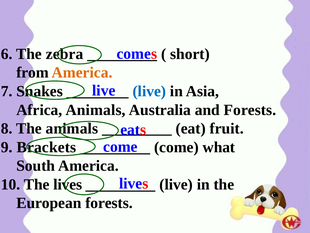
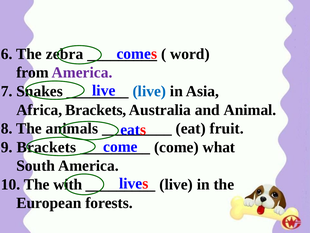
short: short -> word (190, 54)
America colour: orange -> purple (82, 72)
Africa Animals: Animals -> Brackets (96, 110)
and Forests: Forests -> Animal (250, 110)
The lives: lives -> with (68, 184)
